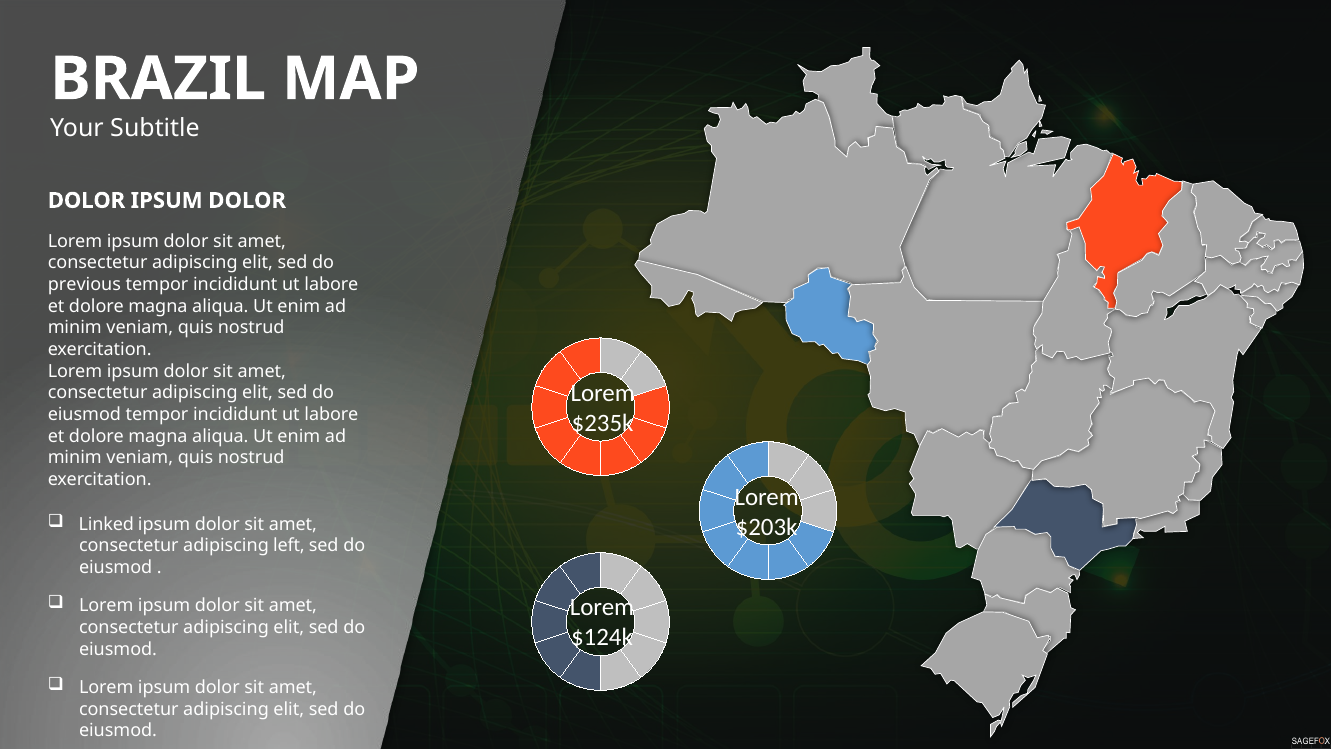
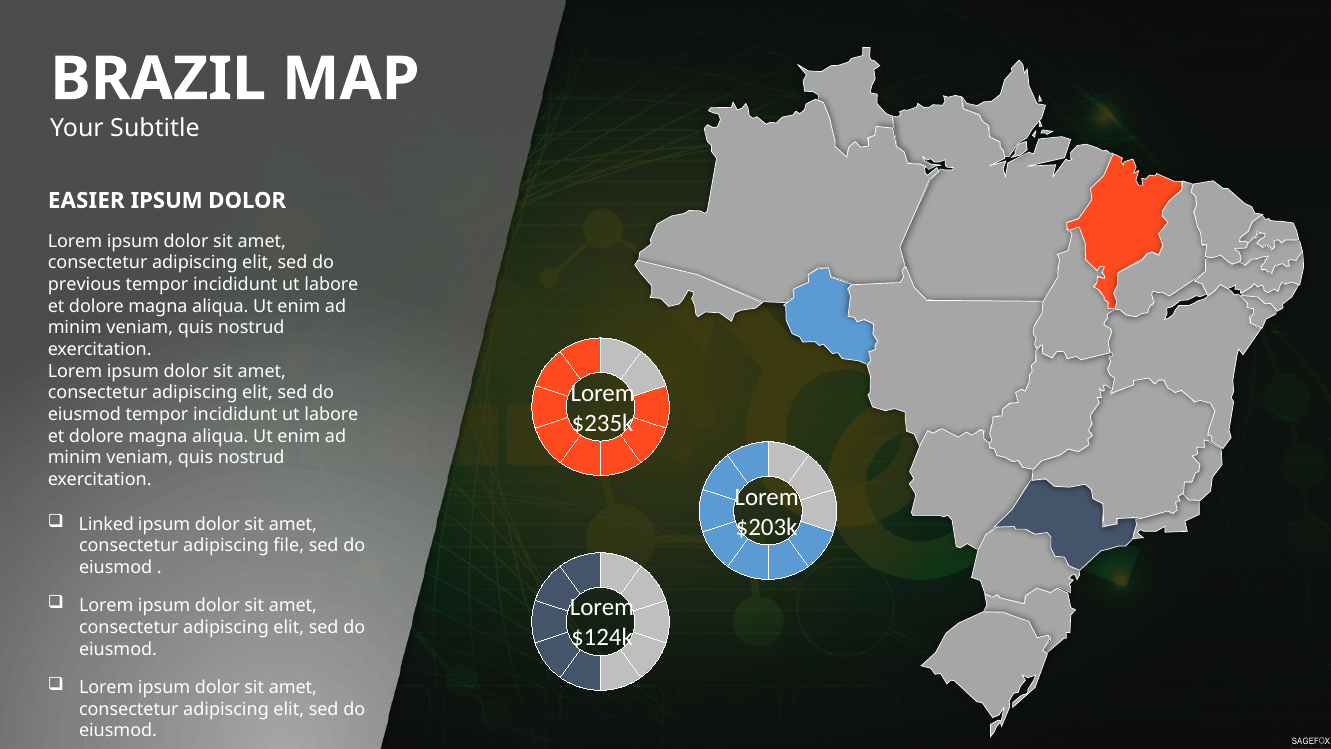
DOLOR: DOLOR -> EASIER (86, 200)
left: left -> file (289, 546)
